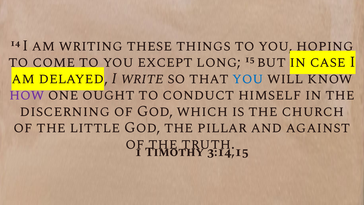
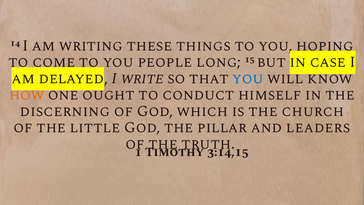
except: except -> people (165, 62)
how colour: purple -> orange (27, 95)
against: against -> leaders (318, 127)
